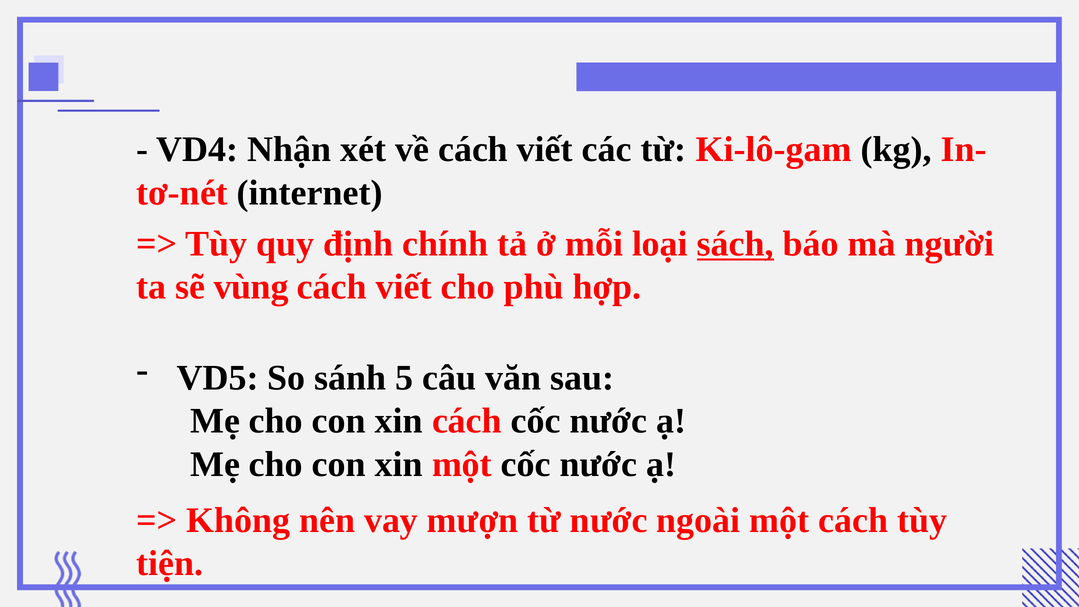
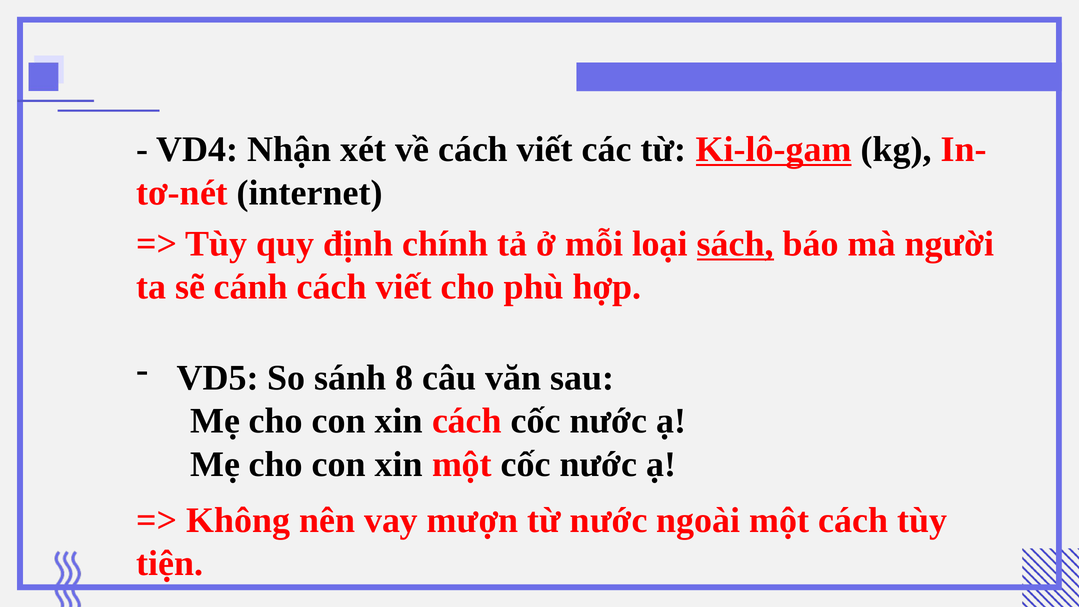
Ki-lô-gam underline: none -> present (774, 149)
vùng: vùng -> cánh (251, 287)
5: 5 -> 8 (404, 378)
